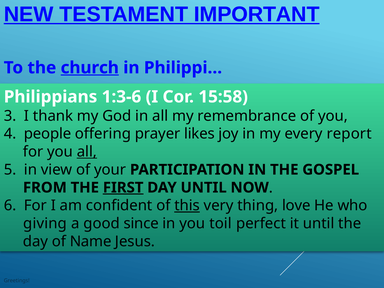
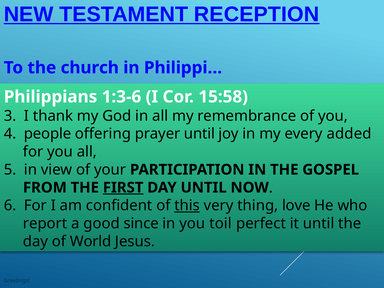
IMPORTANT: IMPORTANT -> RECEPTION (257, 14)
church underline: present -> none (90, 68)
prayer likes: likes -> until (199, 134)
report: report -> added (349, 134)
all underline: present -> none (87, 152)
giving: giving -> report (45, 223)
Name: Name -> World (91, 241)
